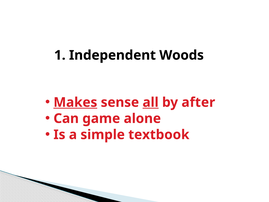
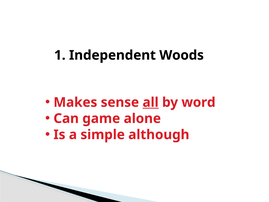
Makes underline: present -> none (75, 102)
after: after -> word (198, 102)
textbook: textbook -> although (159, 135)
